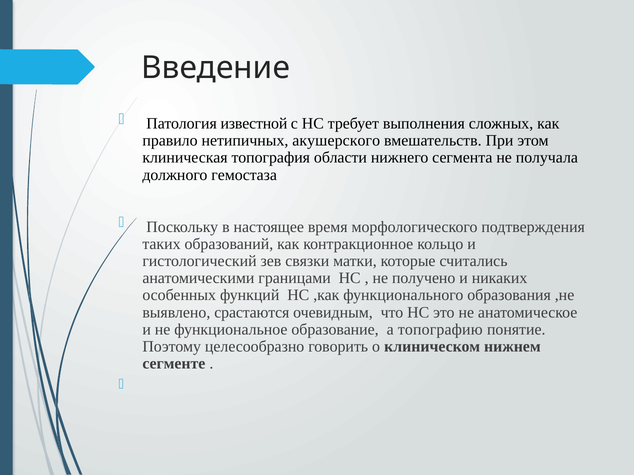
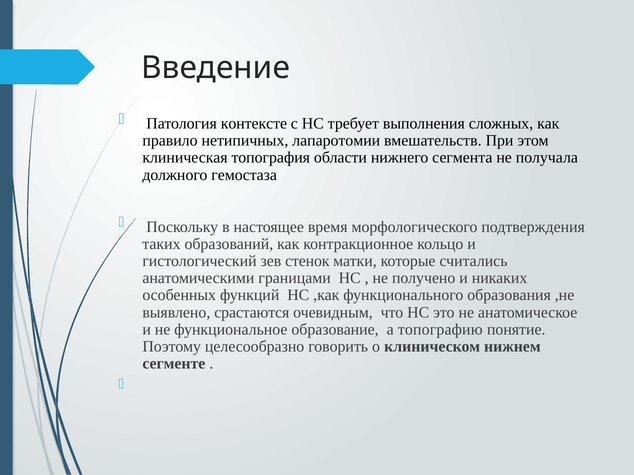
известной: известной -> контексте (254, 124)
акушерского: акушерского -> лапаротомии (336, 141)
связки: связки -> стенок (307, 261)
